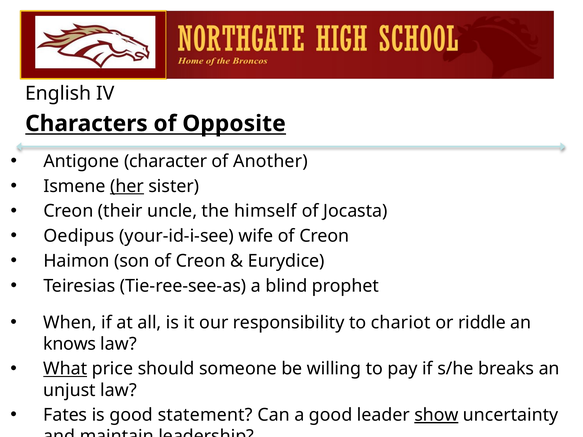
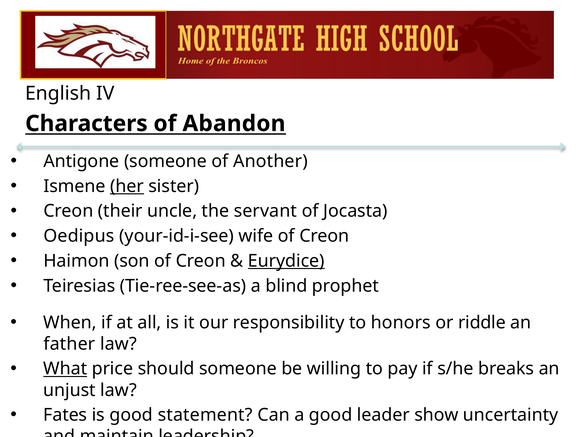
Opposite: Opposite -> Abandon (234, 124)
Antigone character: character -> someone (165, 161)
himself: himself -> servant (265, 211)
Eurydice underline: none -> present (286, 261)
chariot: chariot -> honors (401, 323)
knows: knows -> father (69, 344)
show underline: present -> none (436, 415)
